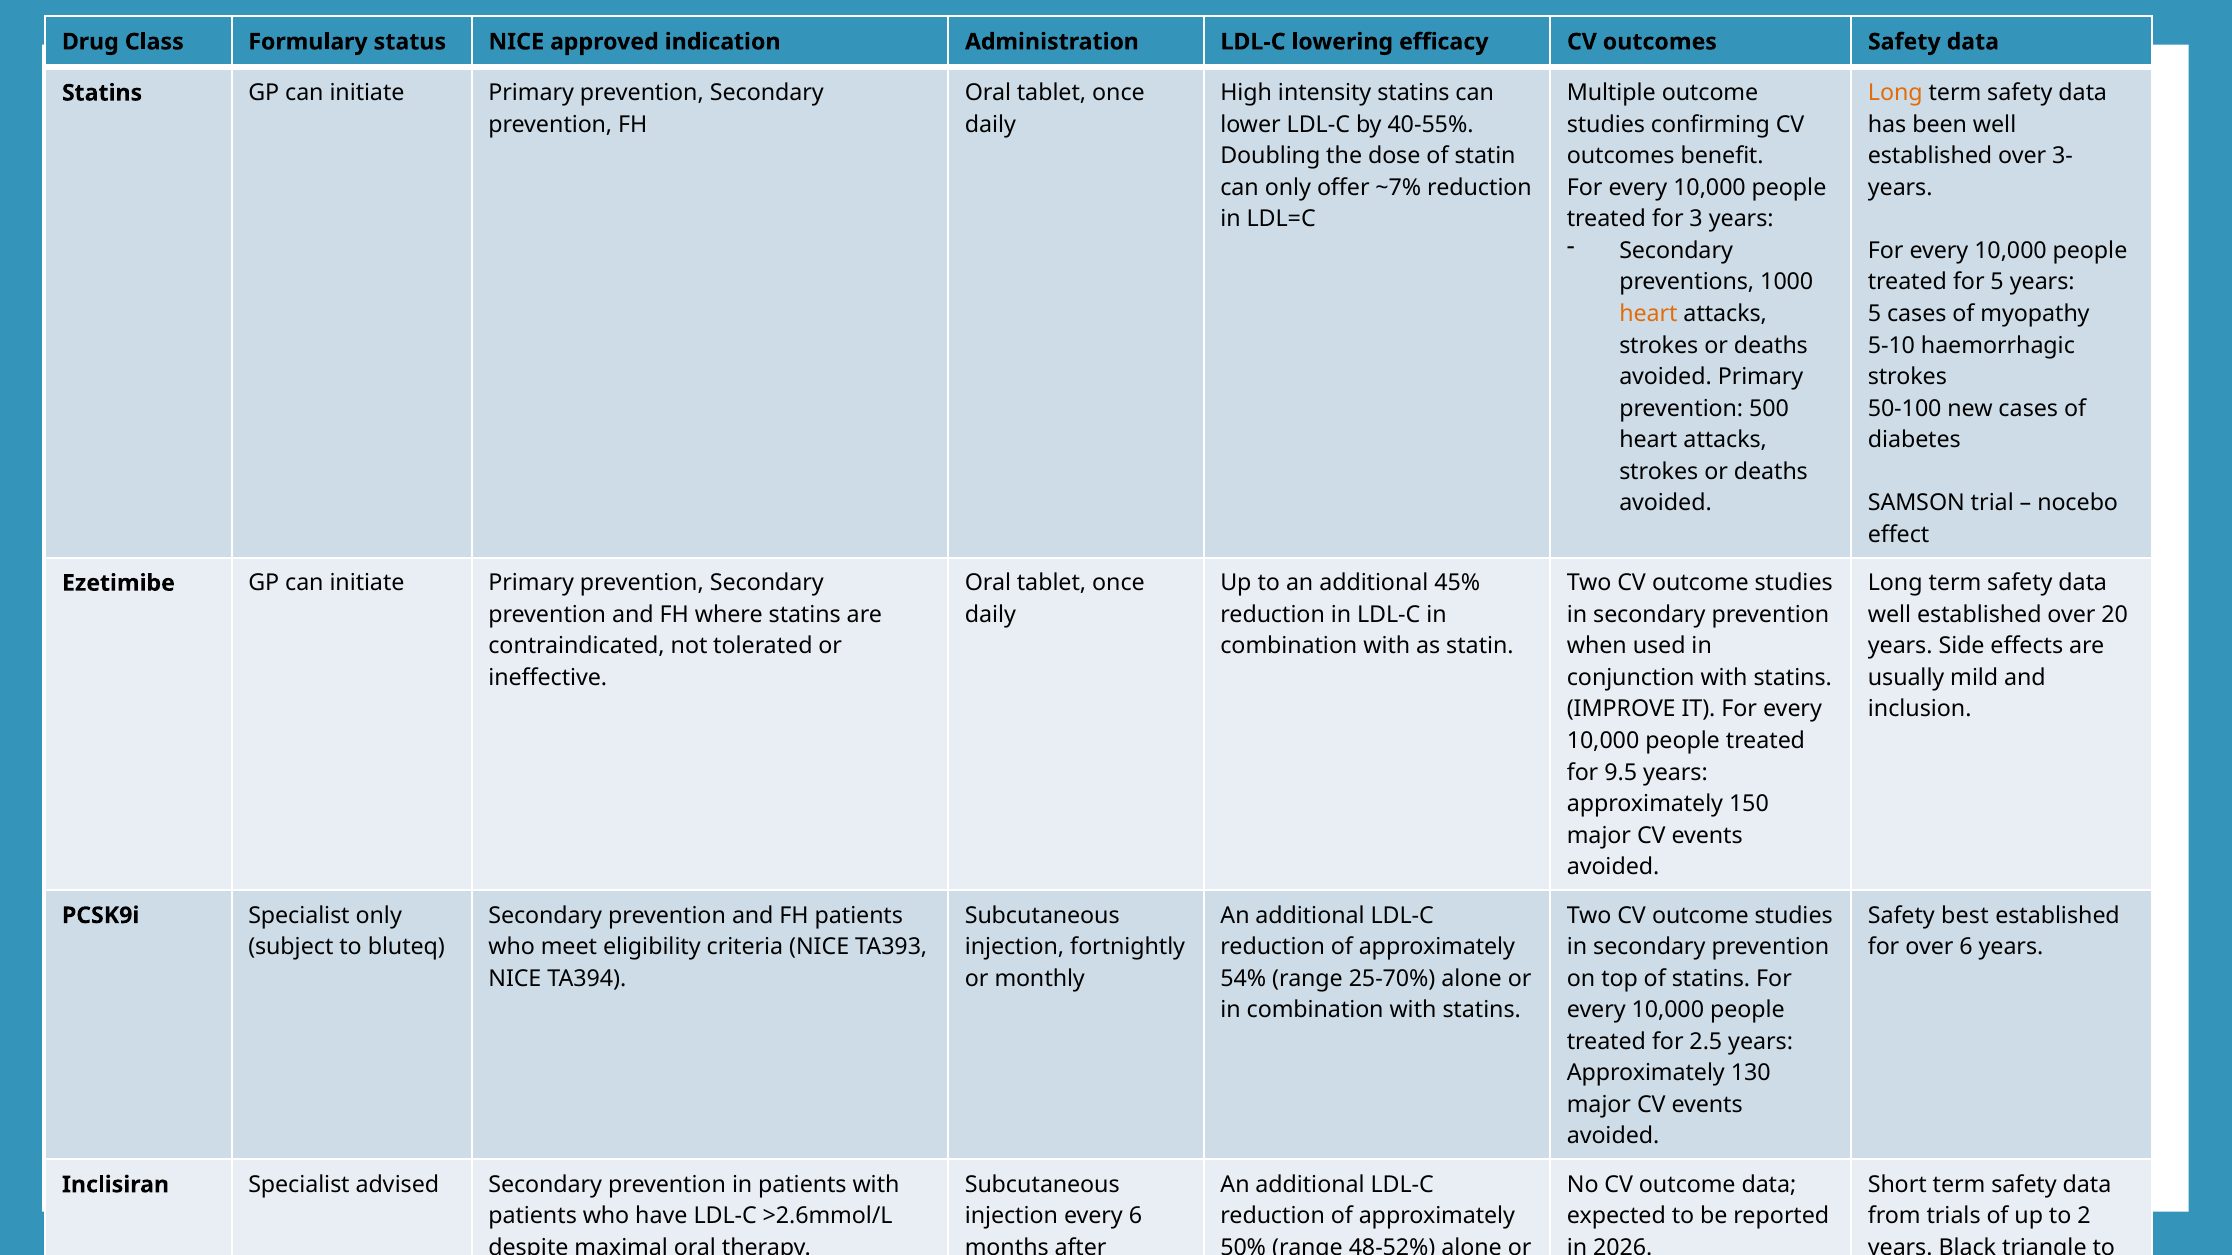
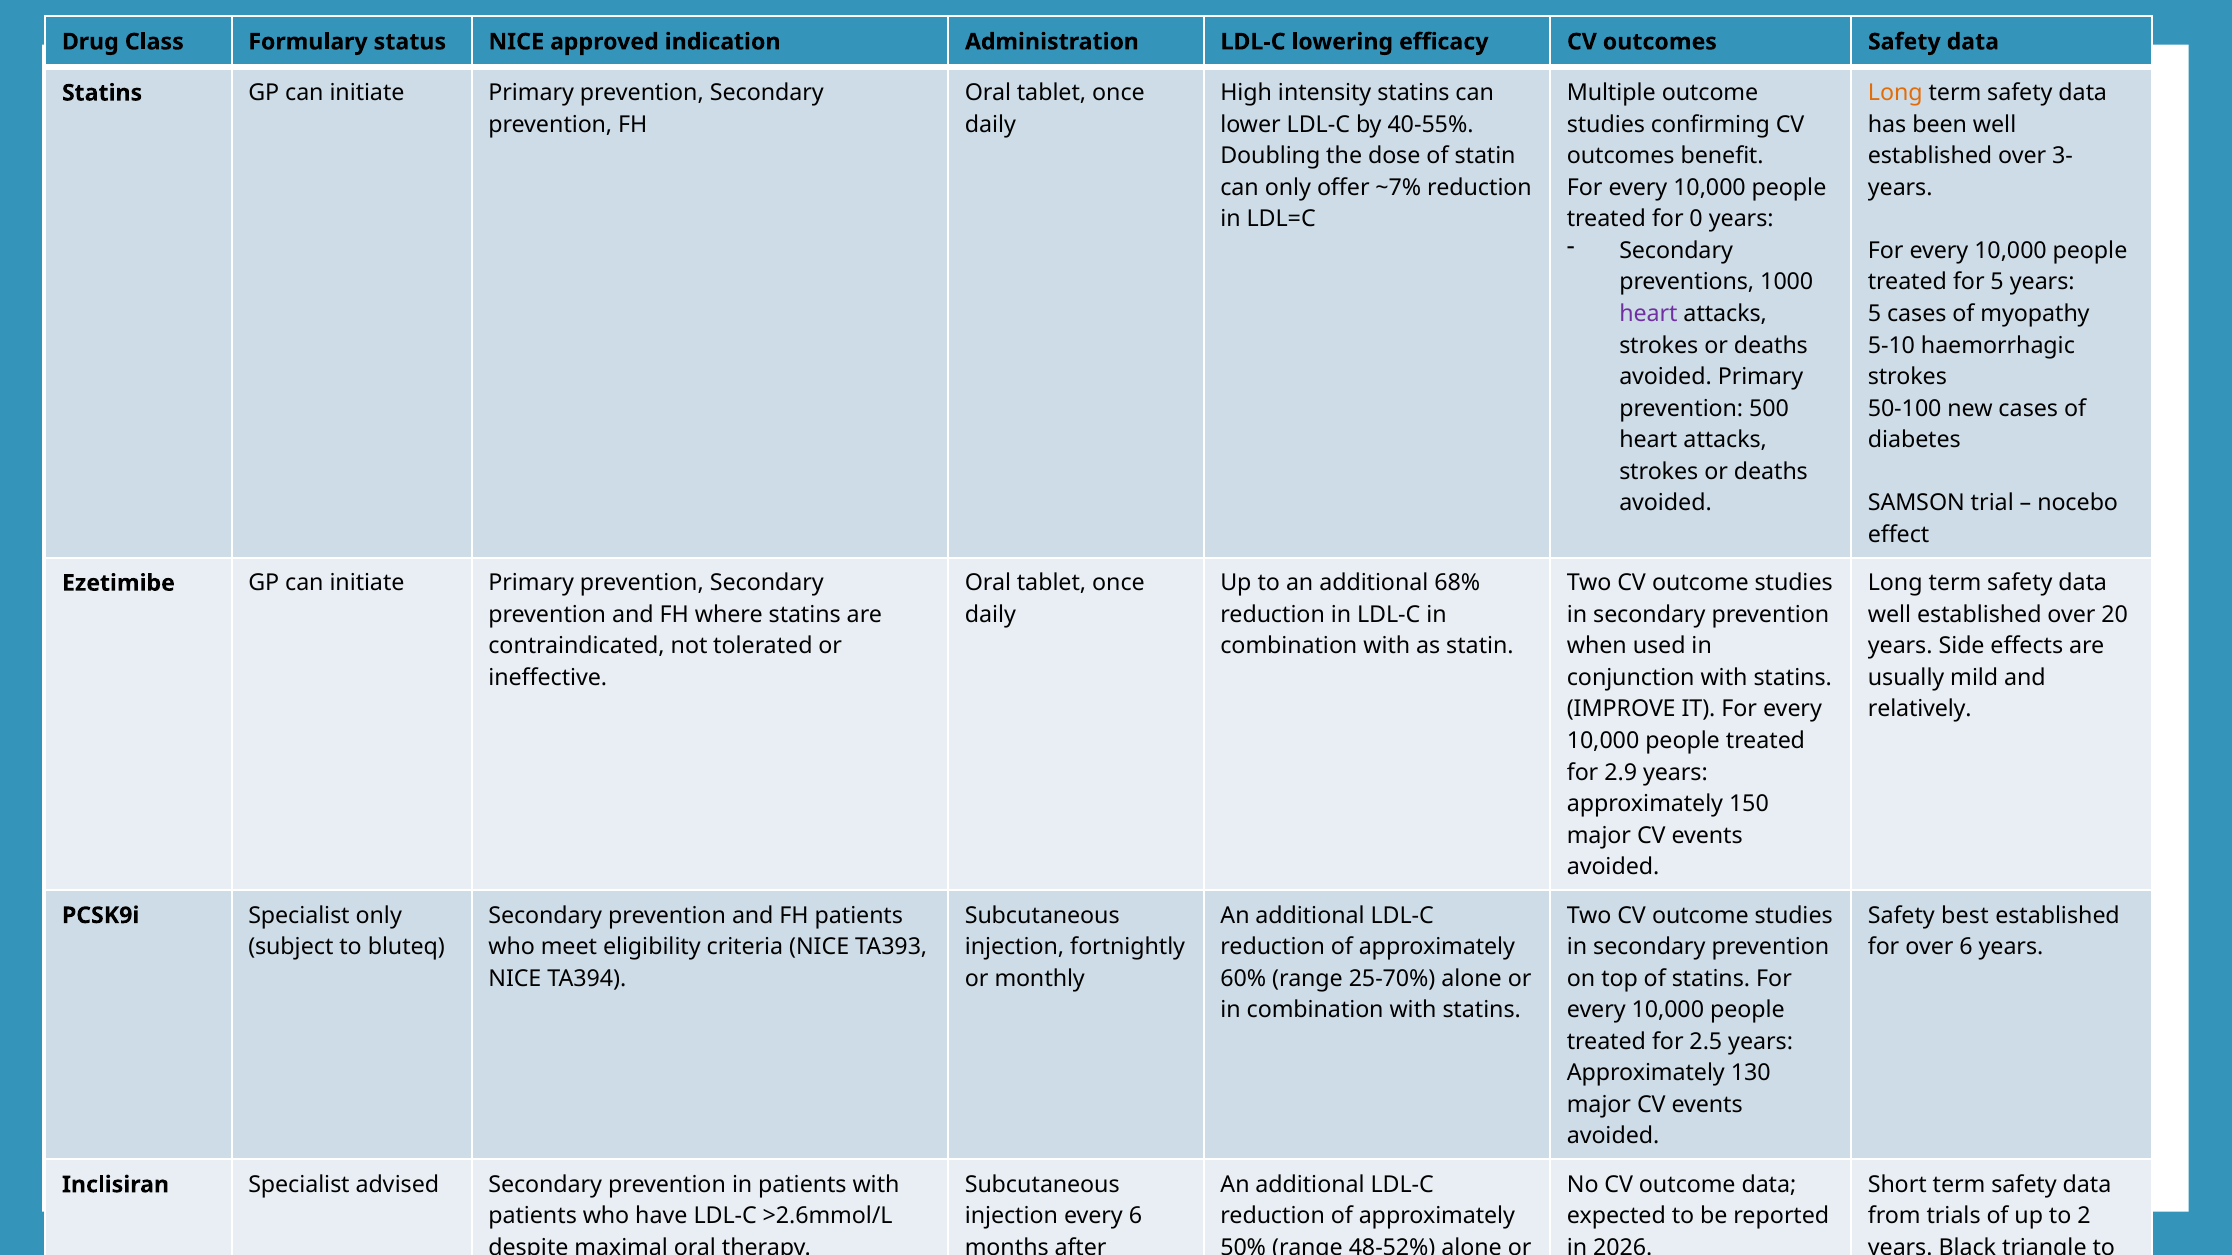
3: 3 -> 0 (1696, 219)
heart colour: orange -> purple (1648, 314)
45%: 45% -> 68% (1457, 583)
inclusion: inclusion -> relatively (1920, 710)
9.5: 9.5 -> 2.9 (1621, 773)
54%: 54% -> 60% (1243, 979)
